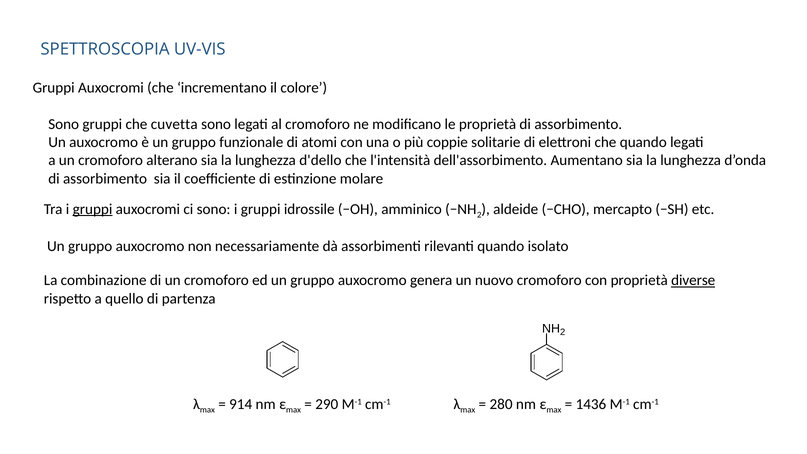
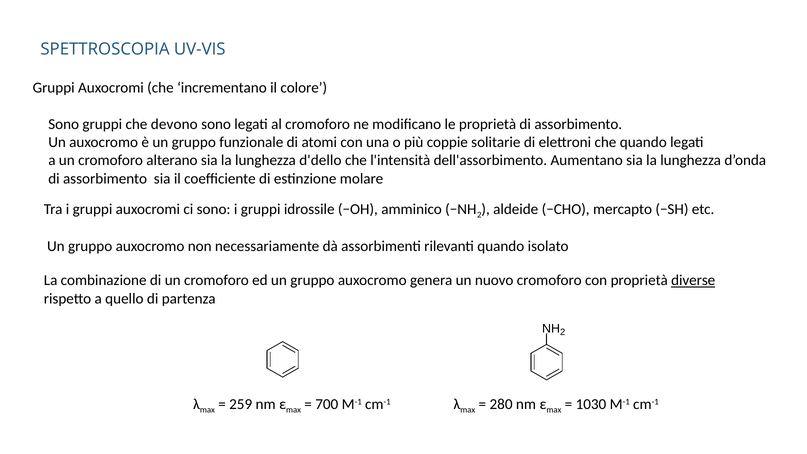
cuvetta: cuvetta -> devono (174, 124)
gruppi underline: present -> none (93, 209)
914: 914 -> 259 (241, 404)
290: 290 -> 700 (327, 404)
1436: 1436 -> 1030 (591, 404)
